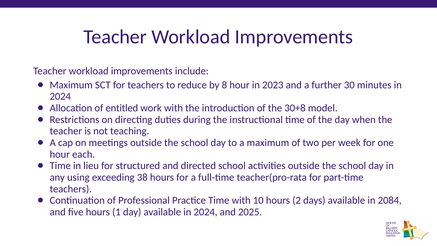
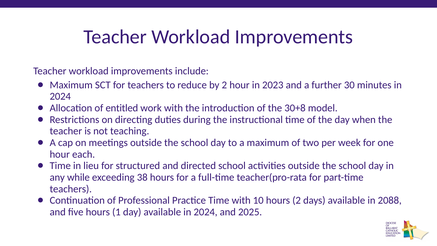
by 8: 8 -> 2 (224, 85)
using: using -> while (78, 177)
2084: 2084 -> 2088 (390, 200)
